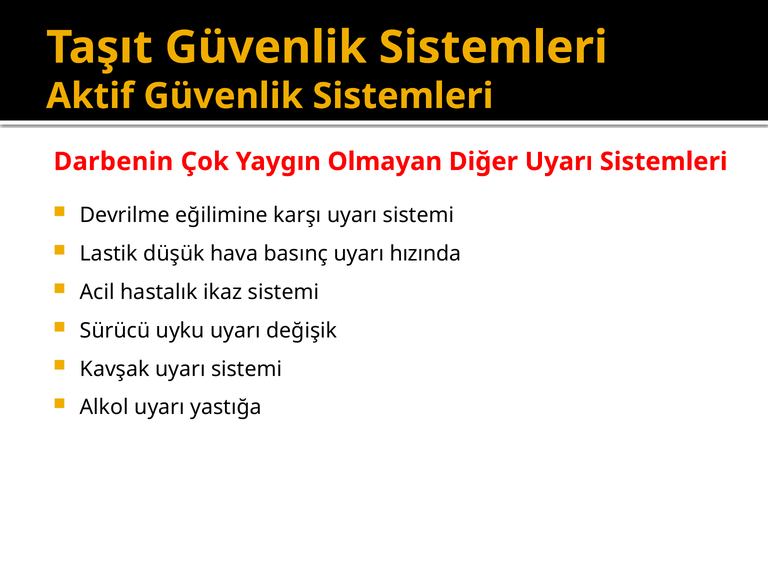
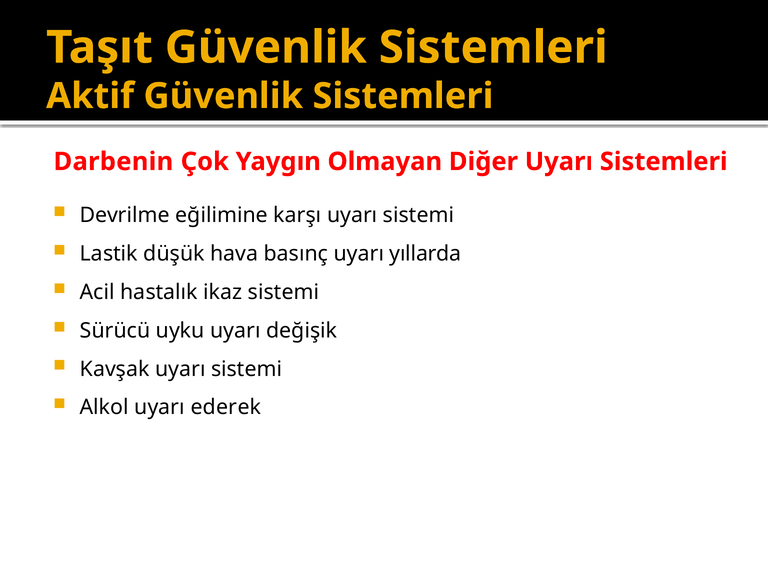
hızında: hızında -> yıllarda (425, 254)
yastığa: yastığa -> ederek (226, 407)
